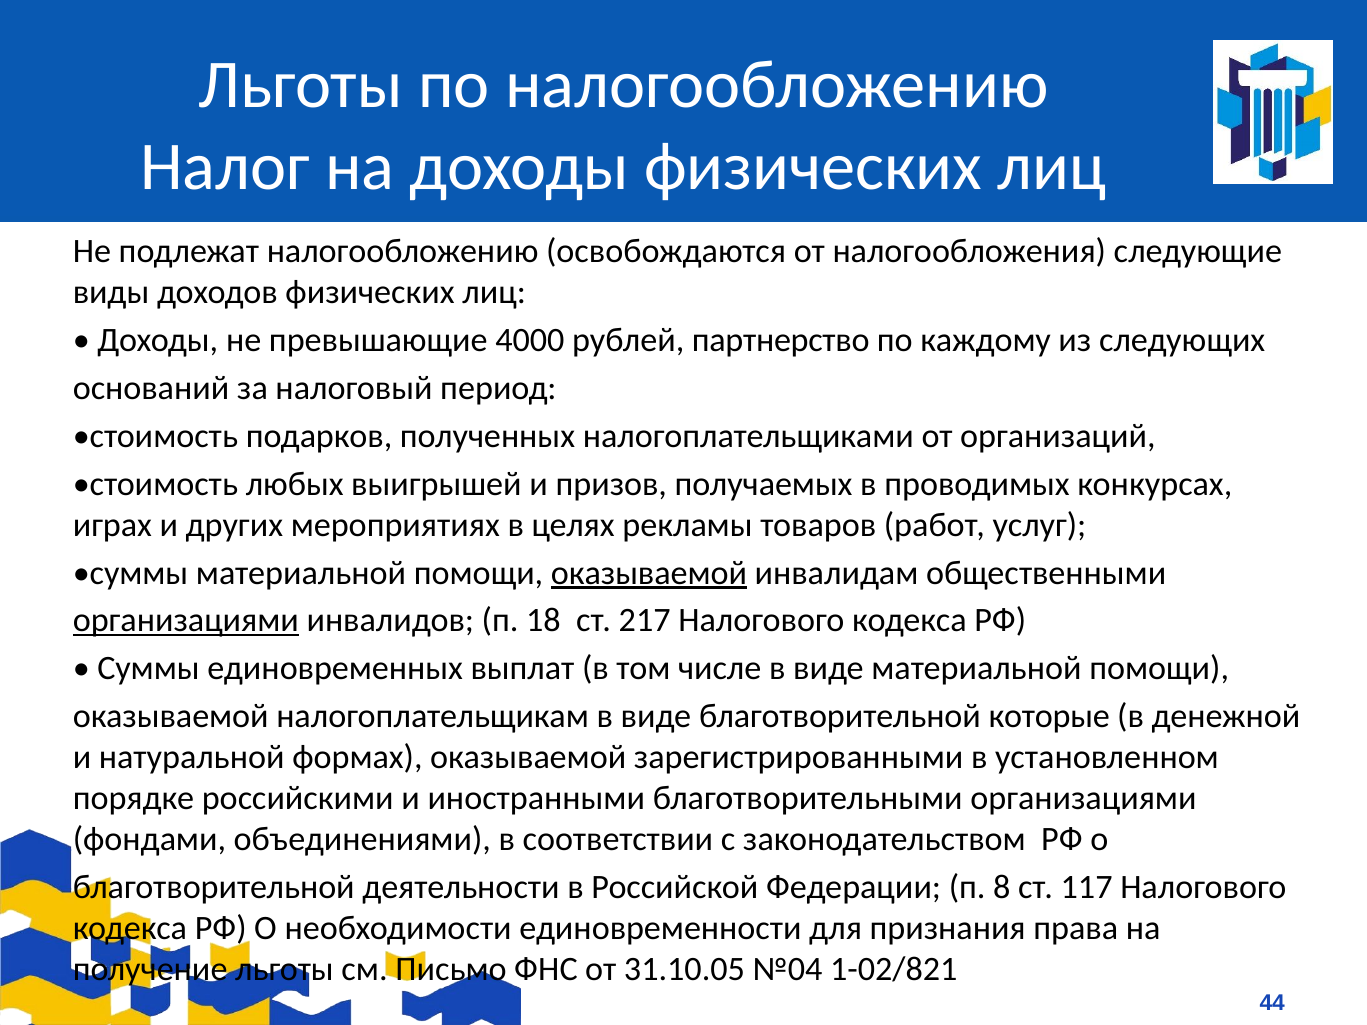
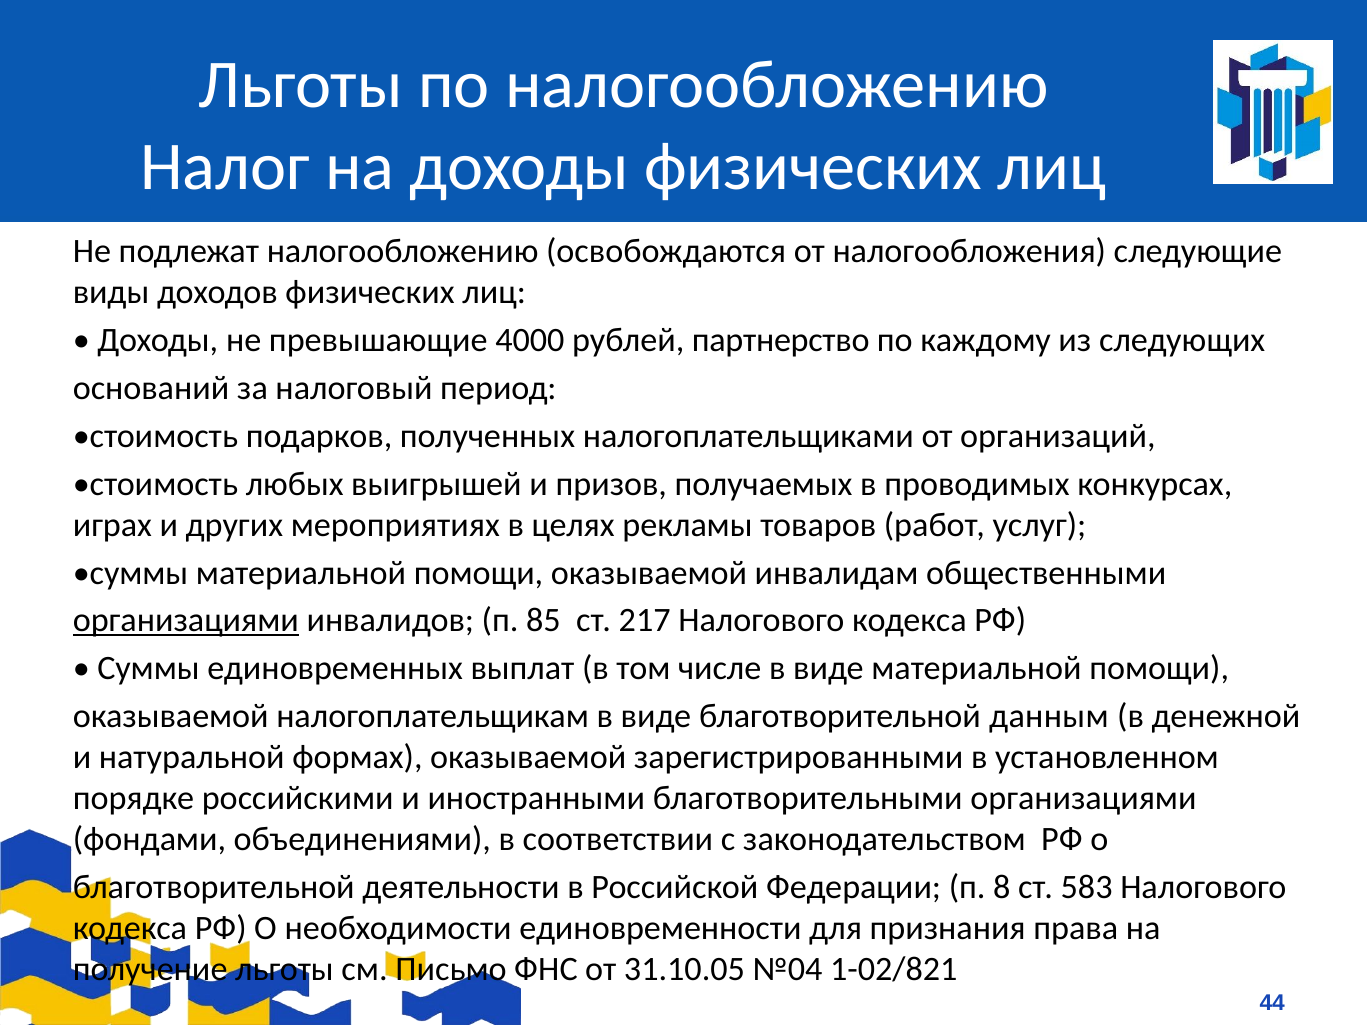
оказываемой underline: present -> none (649, 573)
18: 18 -> 85 (543, 621)
которые: которые -> данным (1049, 716)
117: 117 -> 583 (1087, 887)
